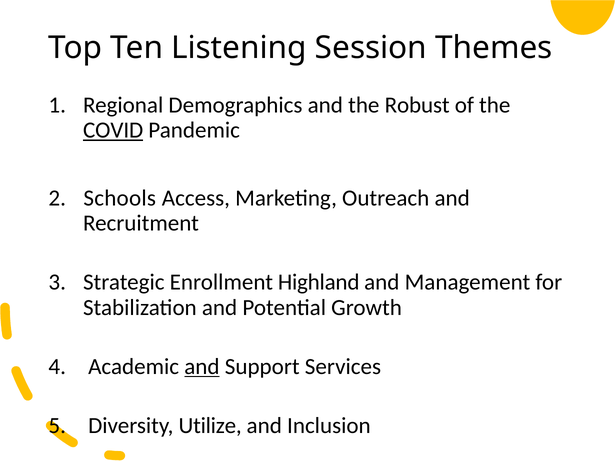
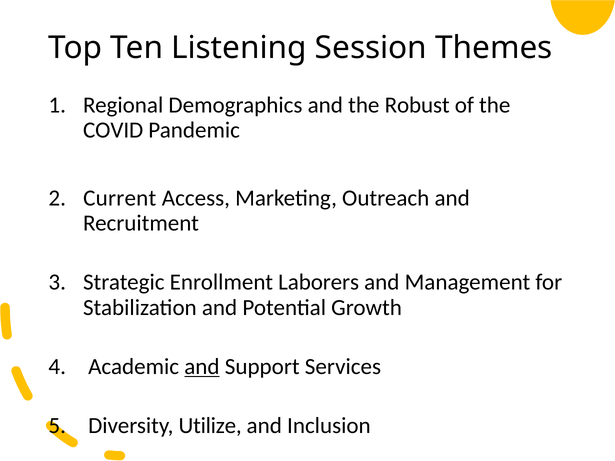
COVID underline: present -> none (113, 130)
Schools: Schools -> Current (120, 198)
Highland: Highland -> Laborers (319, 282)
